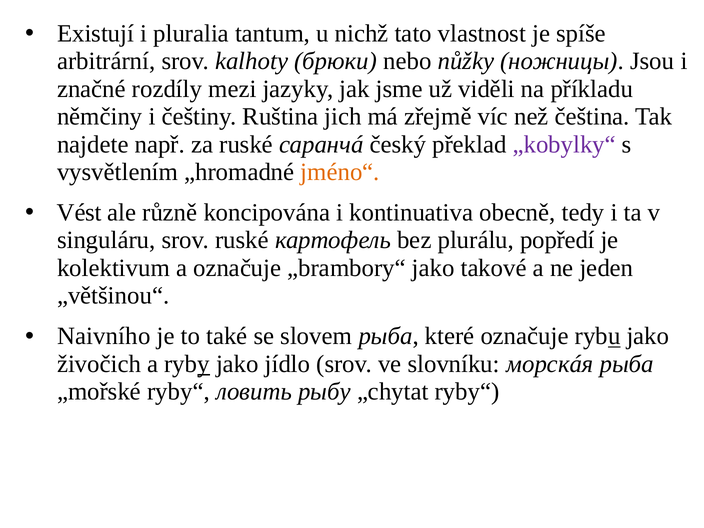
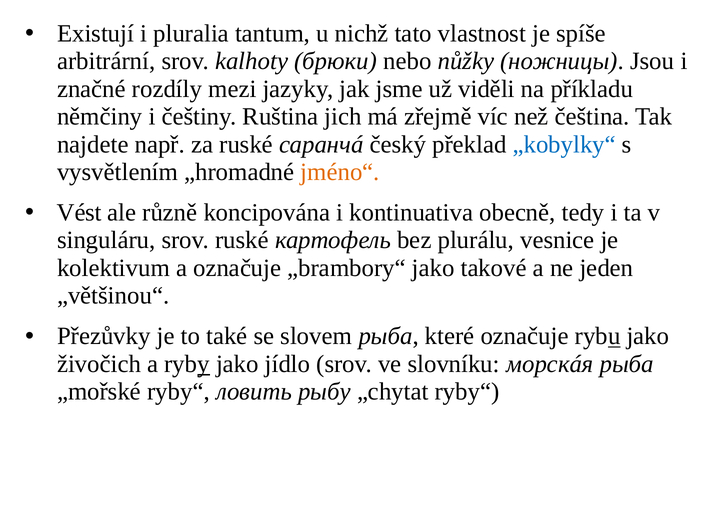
„kobylky“ colour: purple -> blue (564, 144)
popředí: popředí -> vesnice (557, 240)
Naivního: Naivního -> Přezůvky (104, 336)
